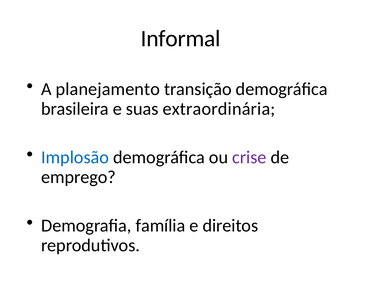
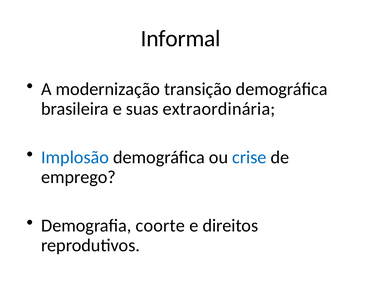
planejamento: planejamento -> modernização (108, 89)
crise colour: purple -> blue (249, 157)
família: família -> coorte (160, 225)
